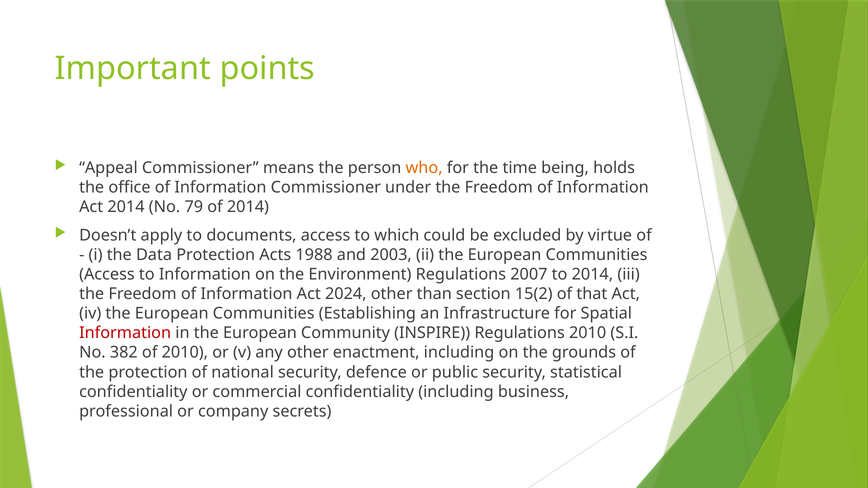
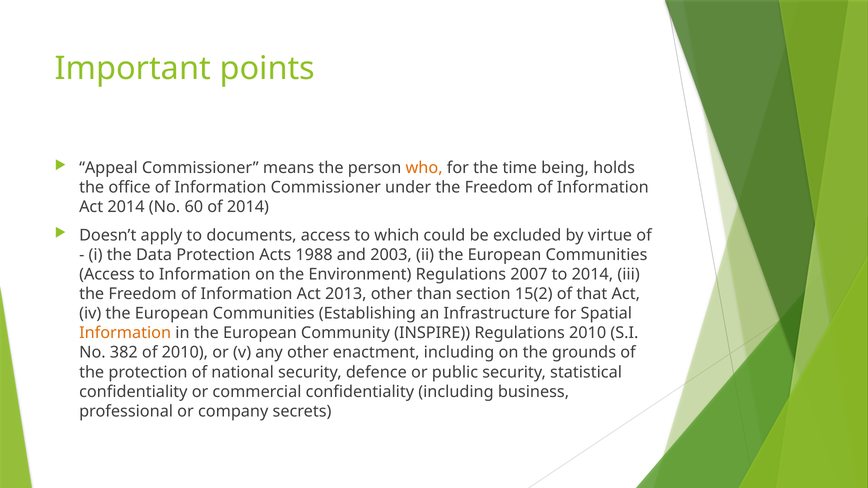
79: 79 -> 60 (194, 207)
2024: 2024 -> 2013 (346, 294)
Information colour: red -> orange (125, 333)
